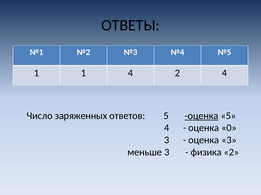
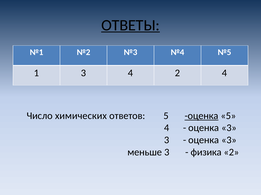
ОТВЕТЫ underline: none -> present (130, 25)
1 1: 1 -> 3 (84, 73)
заряженных: заряженных -> химических (81, 116)
0: 0 -> 3 (229, 128)
